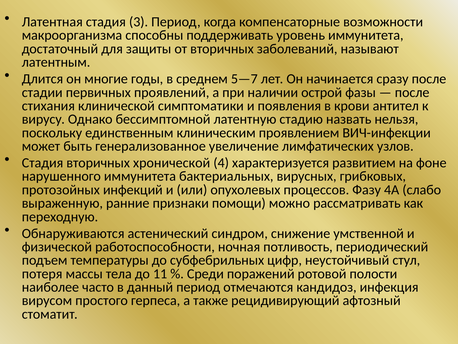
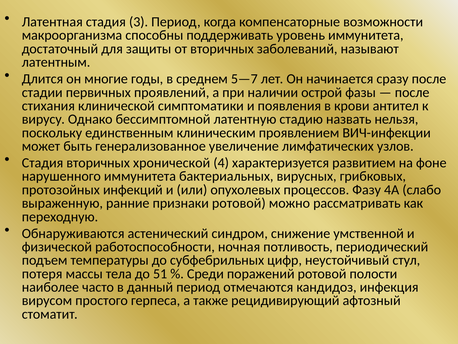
признаки помощи: помощи -> ротовой (239, 203)
11: 11 -> 51 (160, 273)
